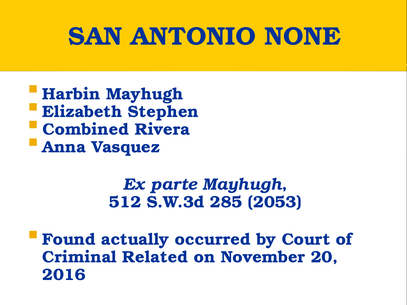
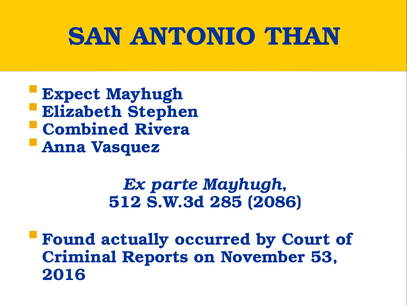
NONE: NONE -> THAN (302, 37)
Harbin: Harbin -> Expect (71, 94)
2053: 2053 -> 2086 (275, 202)
Related: Related -> Reports (155, 257)
20: 20 -> 53 (324, 257)
